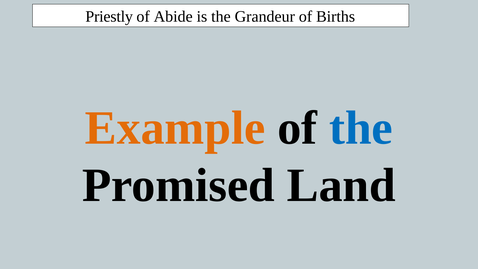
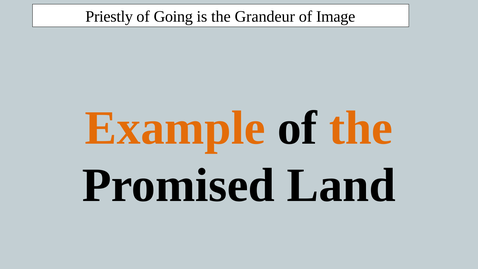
Abide: Abide -> Going (173, 17)
Births: Births -> Image (336, 17)
the colour: blue -> orange (361, 128)
